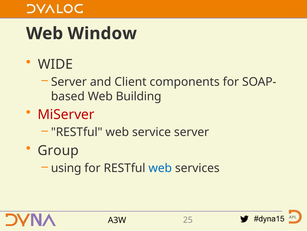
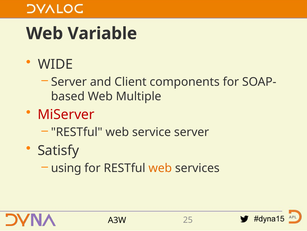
Window: Window -> Variable (102, 33)
Building: Building -> Multiple (139, 96)
Group: Group -> Satisfy (58, 150)
web colour: blue -> orange (160, 168)
